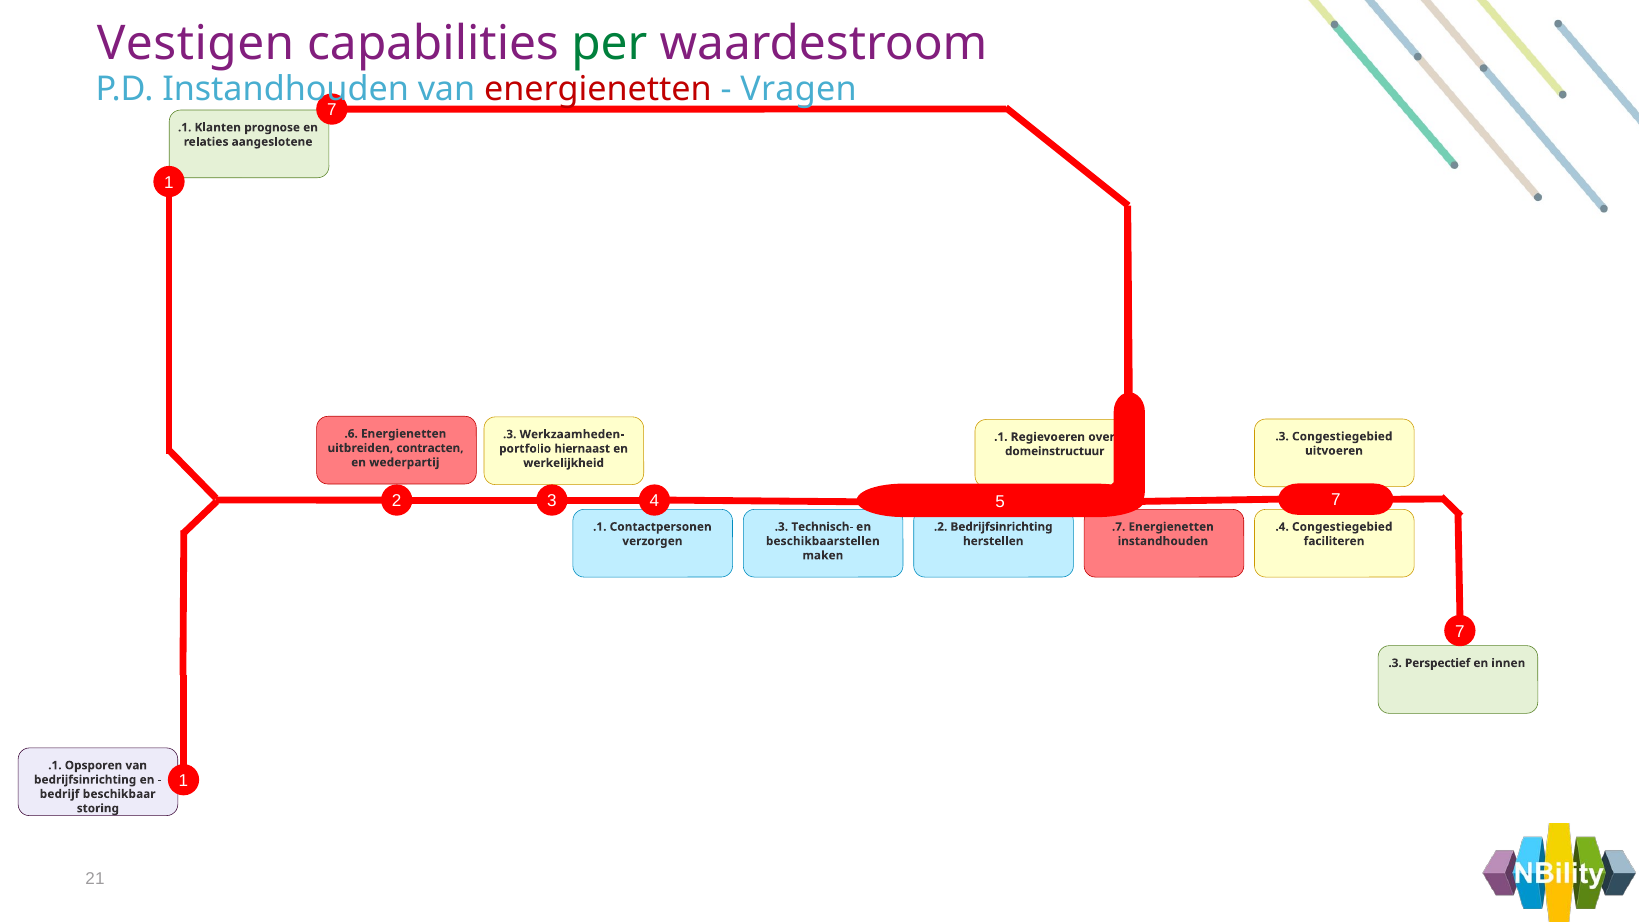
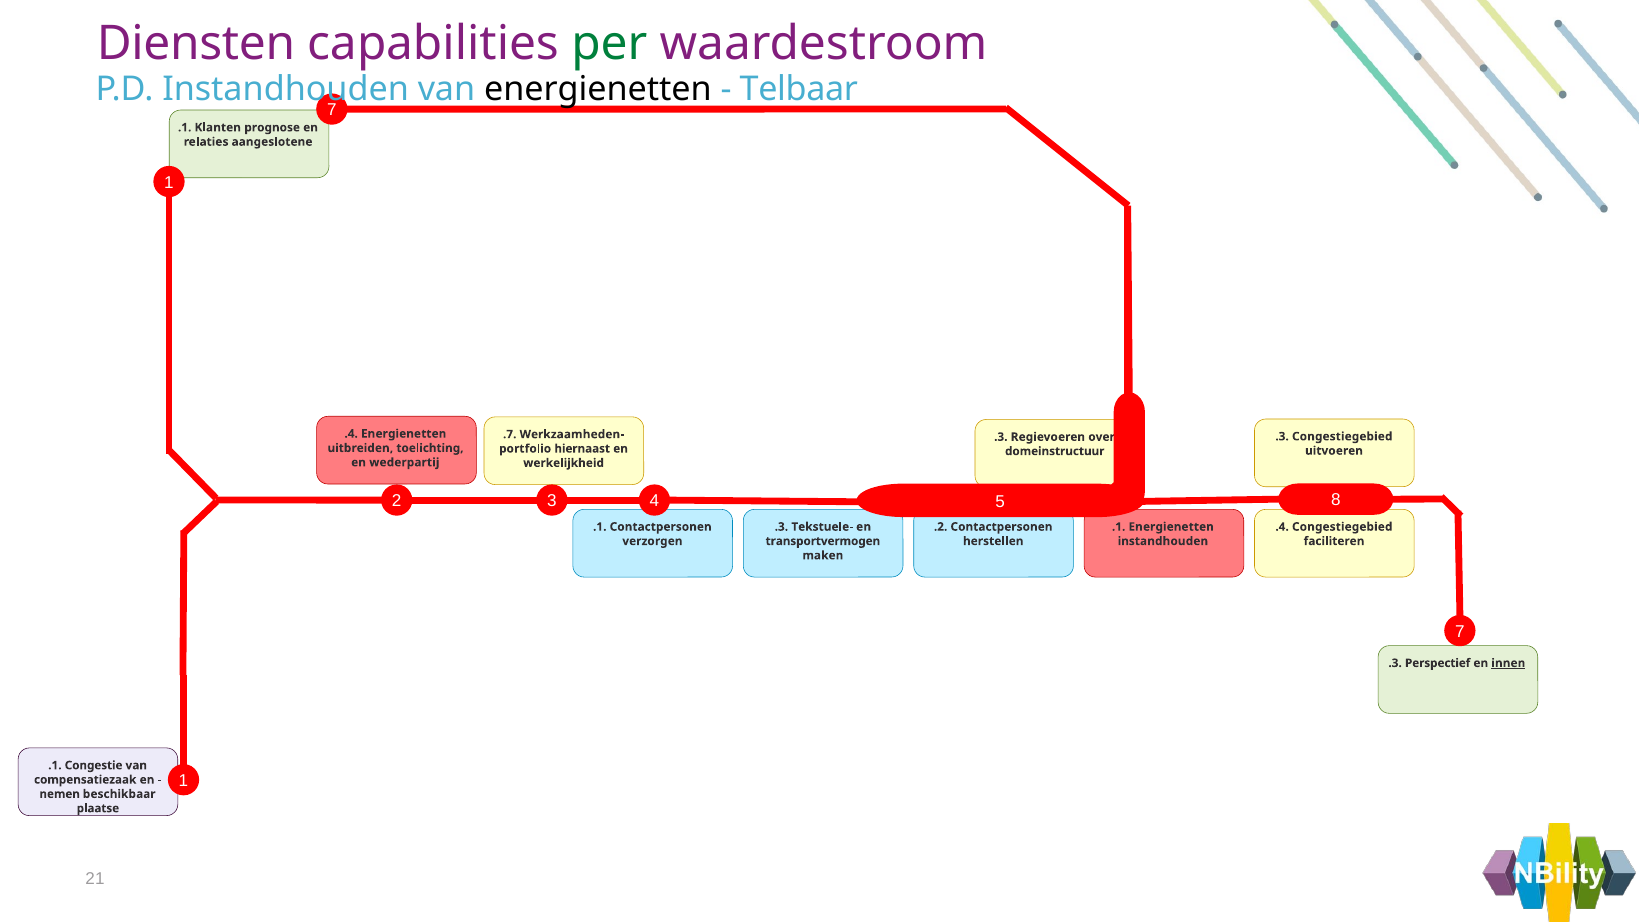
Vestigen: Vestigen -> Diensten (196, 43)
energienetten colour: red -> black (598, 89)
Vragen: Vragen -> Telbaar (799, 89)
.6: .6 -> .4 (351, 434)
.3: .3 -> .7 (510, 434)
.1: .1 -> .3 (1001, 437)
contracten: contracten -> toelichting (430, 448)
3 7: 7 -> 8 (1336, 500)
Technisch-: Technisch- -> Tekstuele- (822, 527)
.2 Bedrijfsinrichting: Bedrijfsinrichting -> Contactpersonen (1001, 527)
.7: .7 -> .1 (1119, 527)
beschikbaarstellen: beschikbaarstellen -> transportvermogen (823, 541)
innen underline: none -> present (1508, 663)
Opsporen: Opsporen -> Congestie (94, 765)
bedrijfsinrichting: bedrijfsinrichting -> compensatiezaak (85, 780)
bedrijf: bedrijf -> nemen (60, 794)
storing: storing -> plaatse (98, 808)
